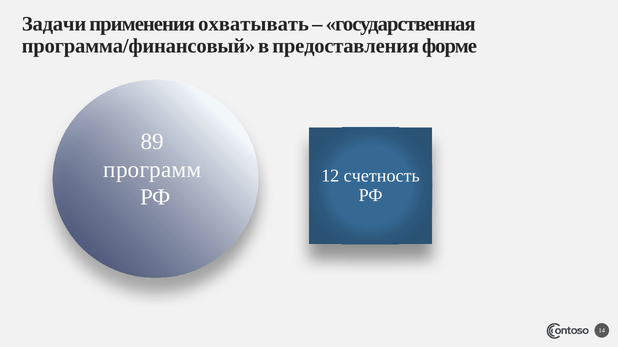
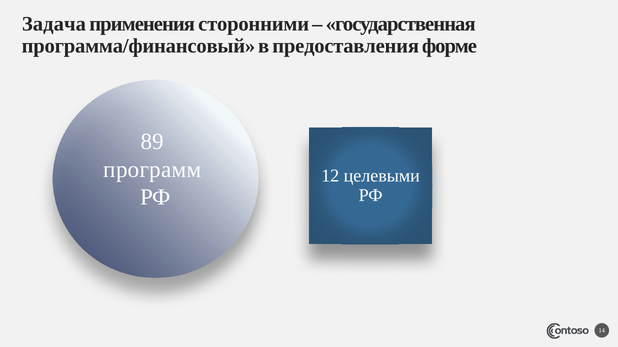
Задачи: Задачи -> Задача (54, 24)
охватывать: охватывать -> сторонними (254, 24)
счетность: счетность -> целевыми (382, 176)
